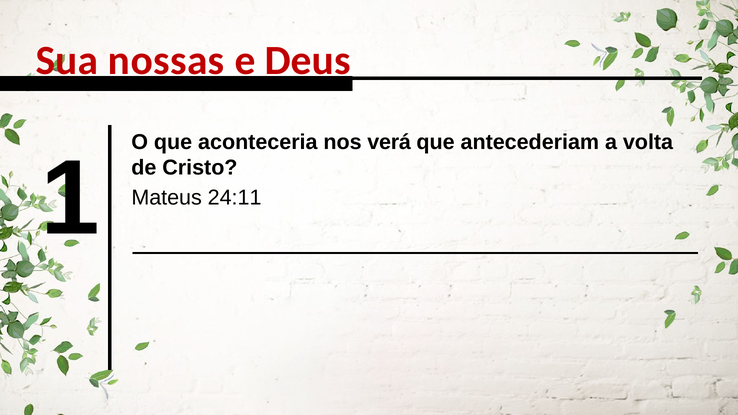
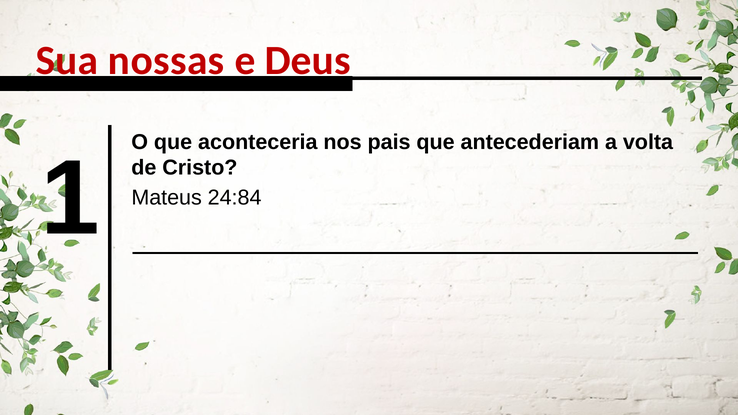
verá: verá -> pais (389, 142)
24:11: 24:11 -> 24:84 (235, 198)
